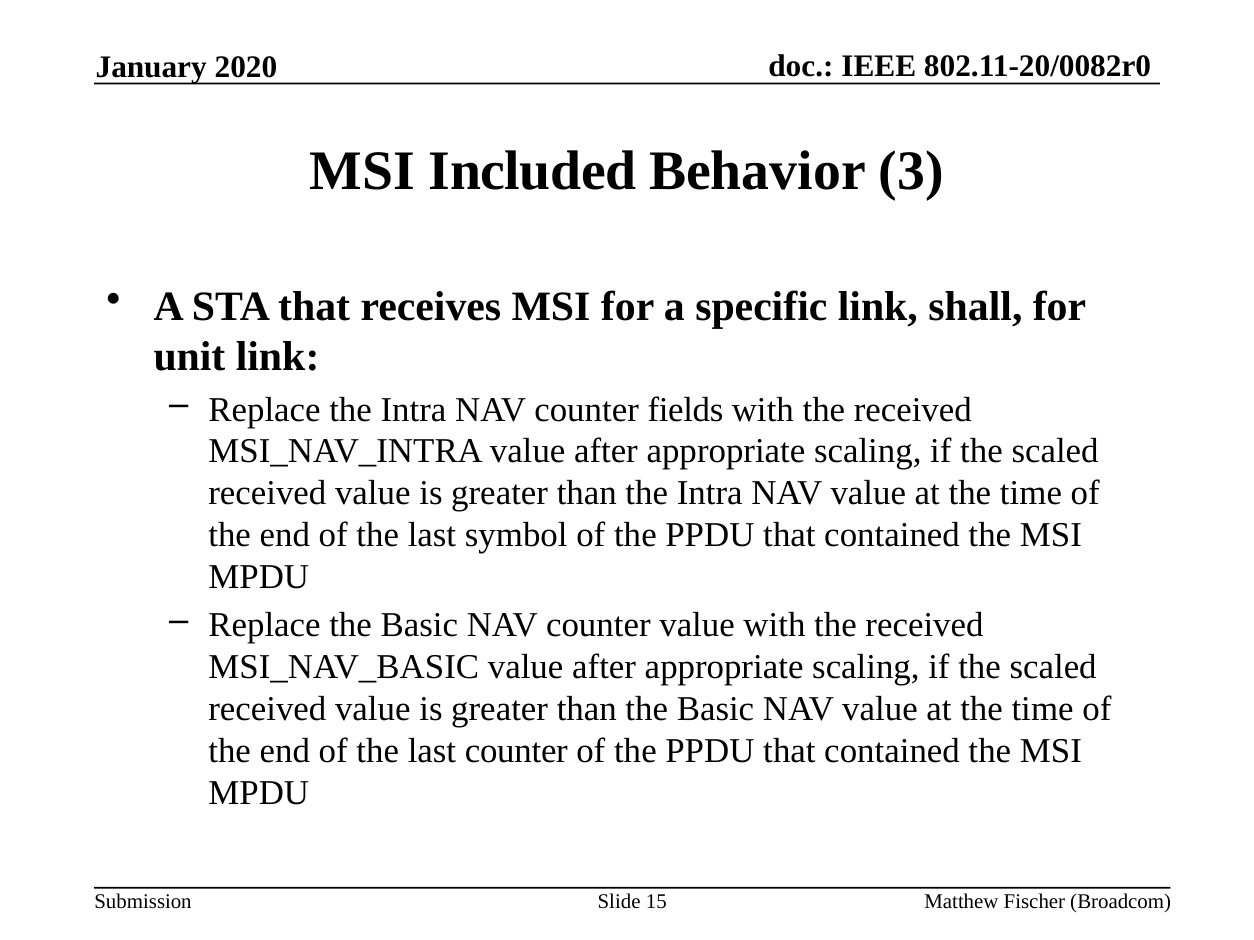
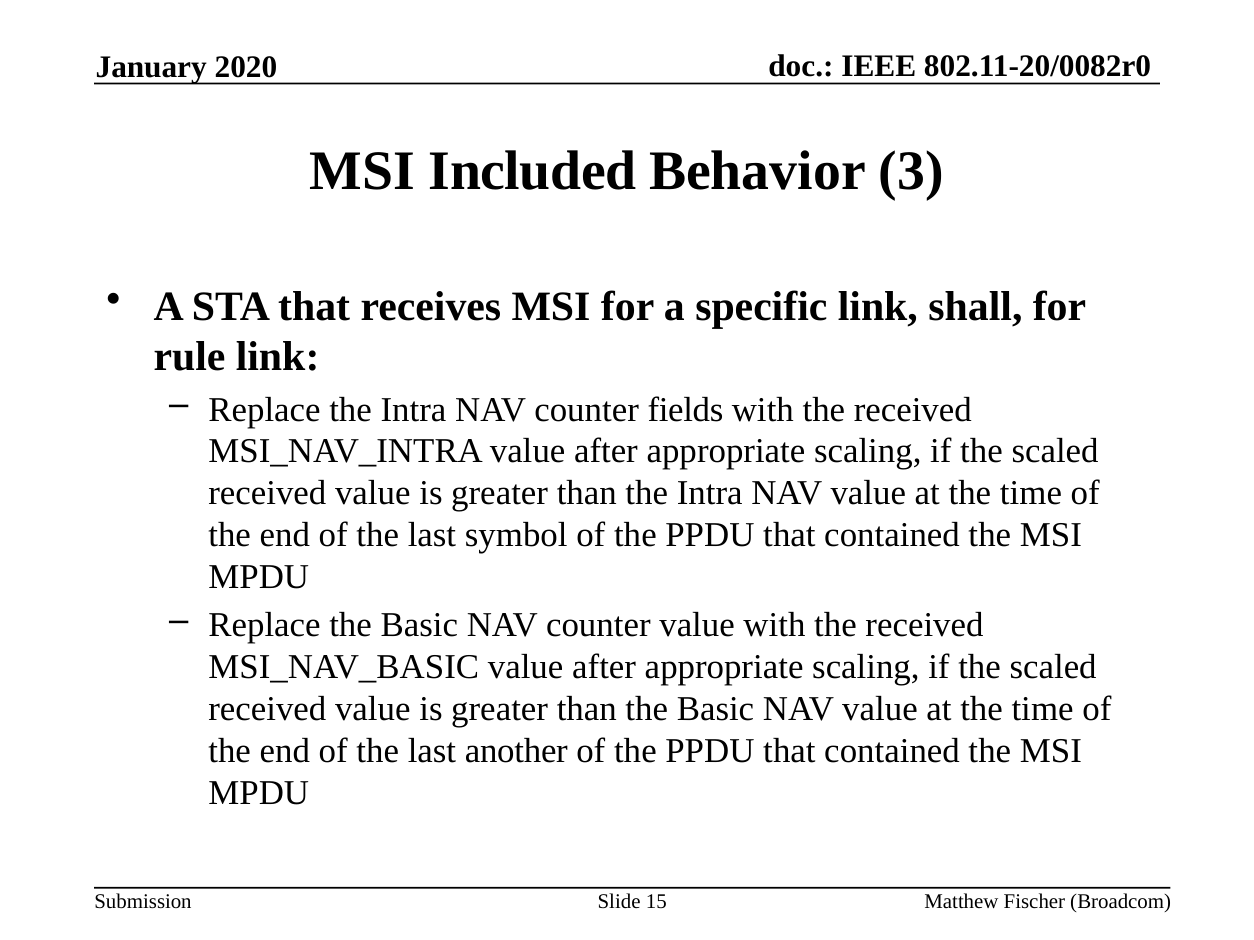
unit: unit -> rule (189, 357)
last counter: counter -> another (516, 751)
